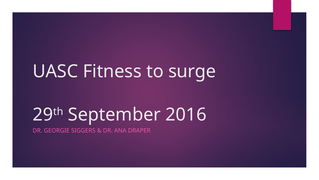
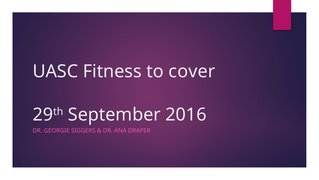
surge: surge -> cover (192, 71)
